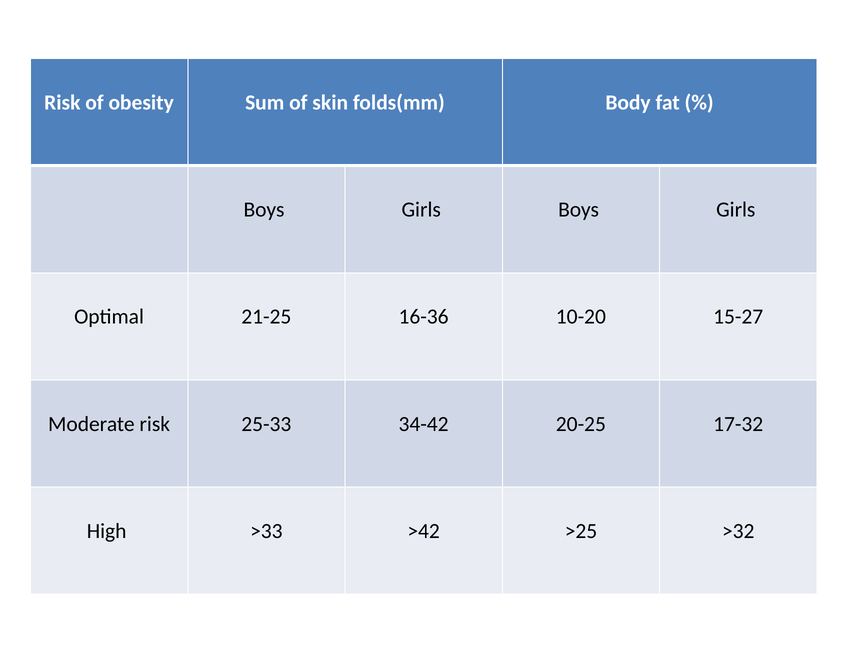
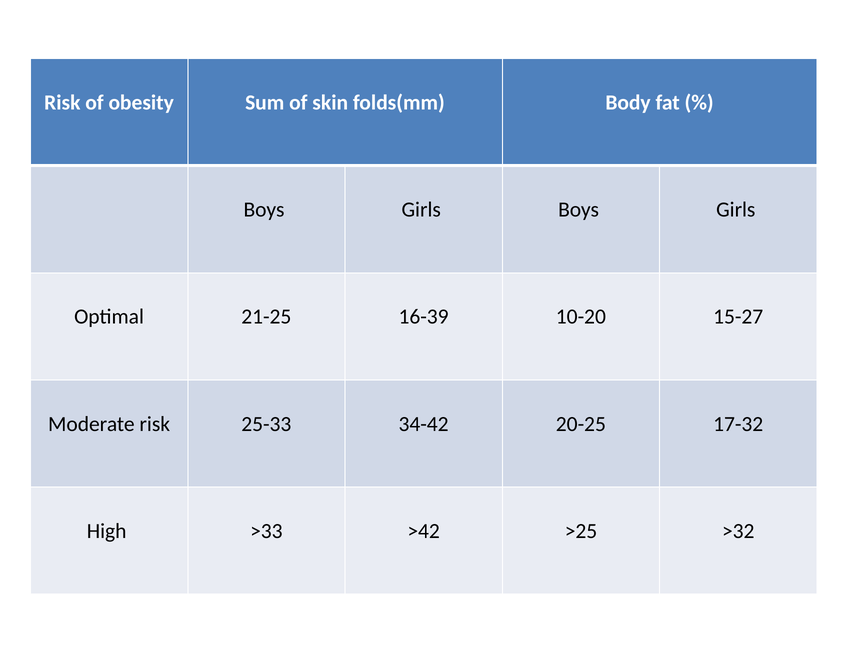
16-36: 16-36 -> 16-39 (424, 317)
